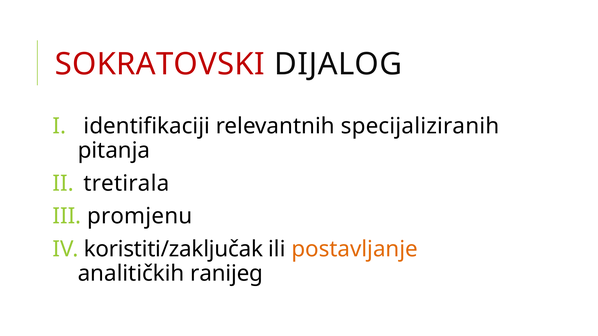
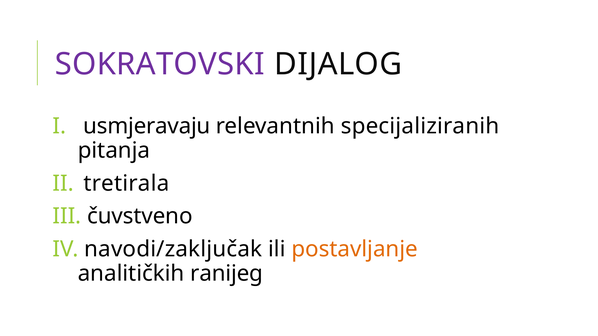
SOKRATOVSKI colour: red -> purple (160, 64)
identifikaciji: identifikaciji -> usmjeravaju (147, 126)
promjenu: promjenu -> čuvstveno (140, 216)
koristiti/zaključak: koristiti/zaključak -> navodi/zaključak (173, 249)
